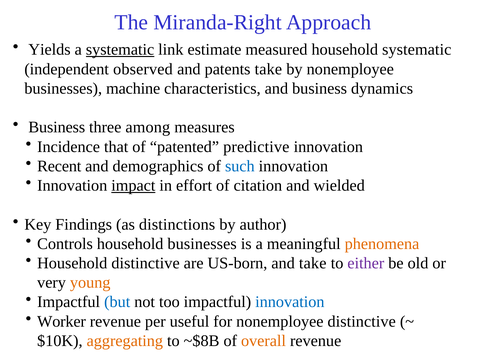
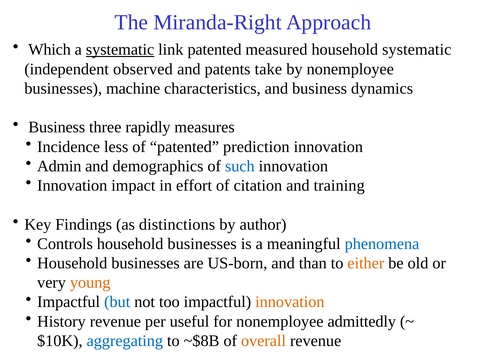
Yields: Yields -> Which (50, 50)
link estimate: estimate -> patented (215, 50)
among: among -> rapidly (148, 127)
that: that -> less (116, 147)
predictive: predictive -> prediction (256, 147)
Recent: Recent -> Admin (59, 166)
impact underline: present -> none (133, 186)
wielded: wielded -> training (339, 186)
phenomena colour: orange -> blue (382, 244)
distinctive: distinctive -> businesses (146, 264)
and take: take -> than (313, 264)
either colour: purple -> orange (366, 264)
innovation colour: blue -> orange (290, 302)
Worker: Worker -> History (61, 322)
nonemployee distinctive: distinctive -> admittedly (362, 322)
aggregating colour: orange -> blue (125, 341)
